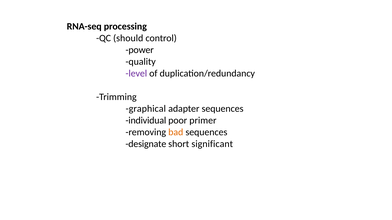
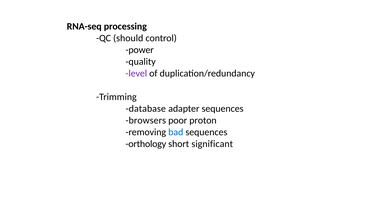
graphical: graphical -> database (146, 109)
individual: individual -> browsers (146, 121)
primer: primer -> proton (203, 121)
bad colour: orange -> blue (176, 132)
designate: designate -> orthology (146, 144)
